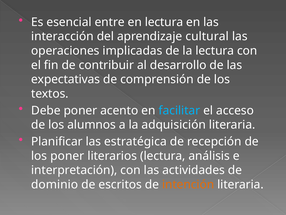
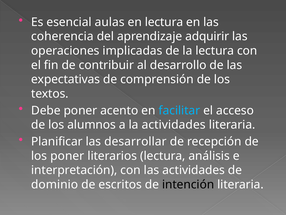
entre: entre -> aulas (110, 22)
interacción: interacción -> coherencia (62, 36)
cultural: cultural -> adquirir (207, 36)
la adquisición: adquisición -> actividades (174, 125)
estratégica: estratégica -> desarrollar (135, 141)
intención colour: orange -> black (188, 184)
